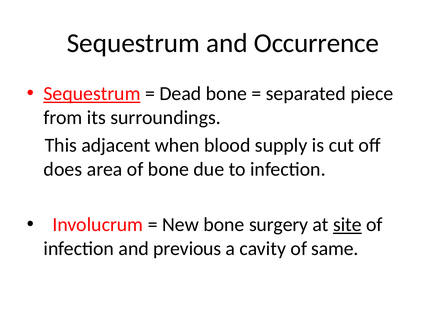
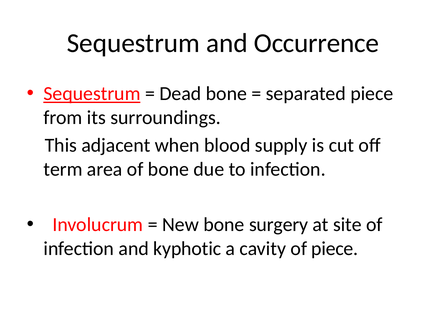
does: does -> term (63, 169)
site underline: present -> none (347, 224)
previous: previous -> kyphotic (187, 248)
of same: same -> piece (335, 248)
